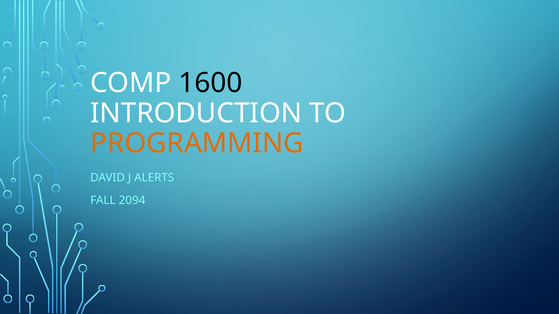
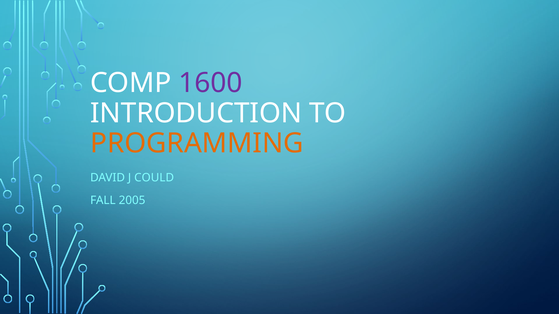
1600 colour: black -> purple (211, 83)
ALERTS: ALERTS -> COULD (154, 178)
2094: 2094 -> 2005 (132, 200)
